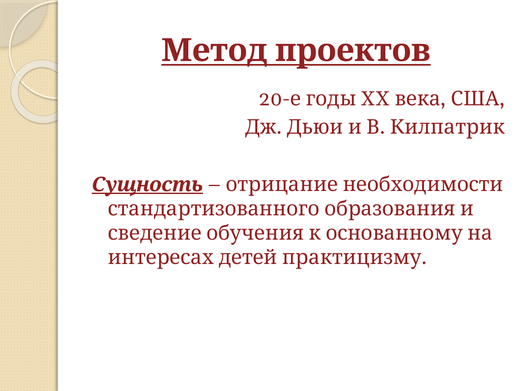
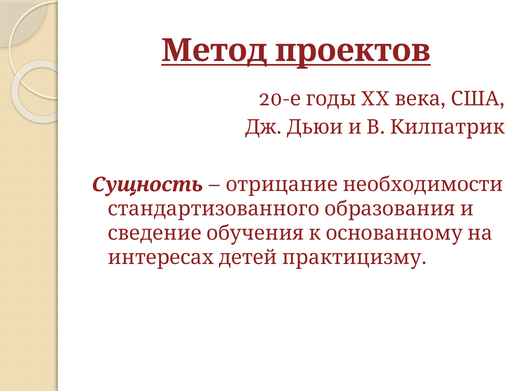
Сущность underline: present -> none (147, 185)
